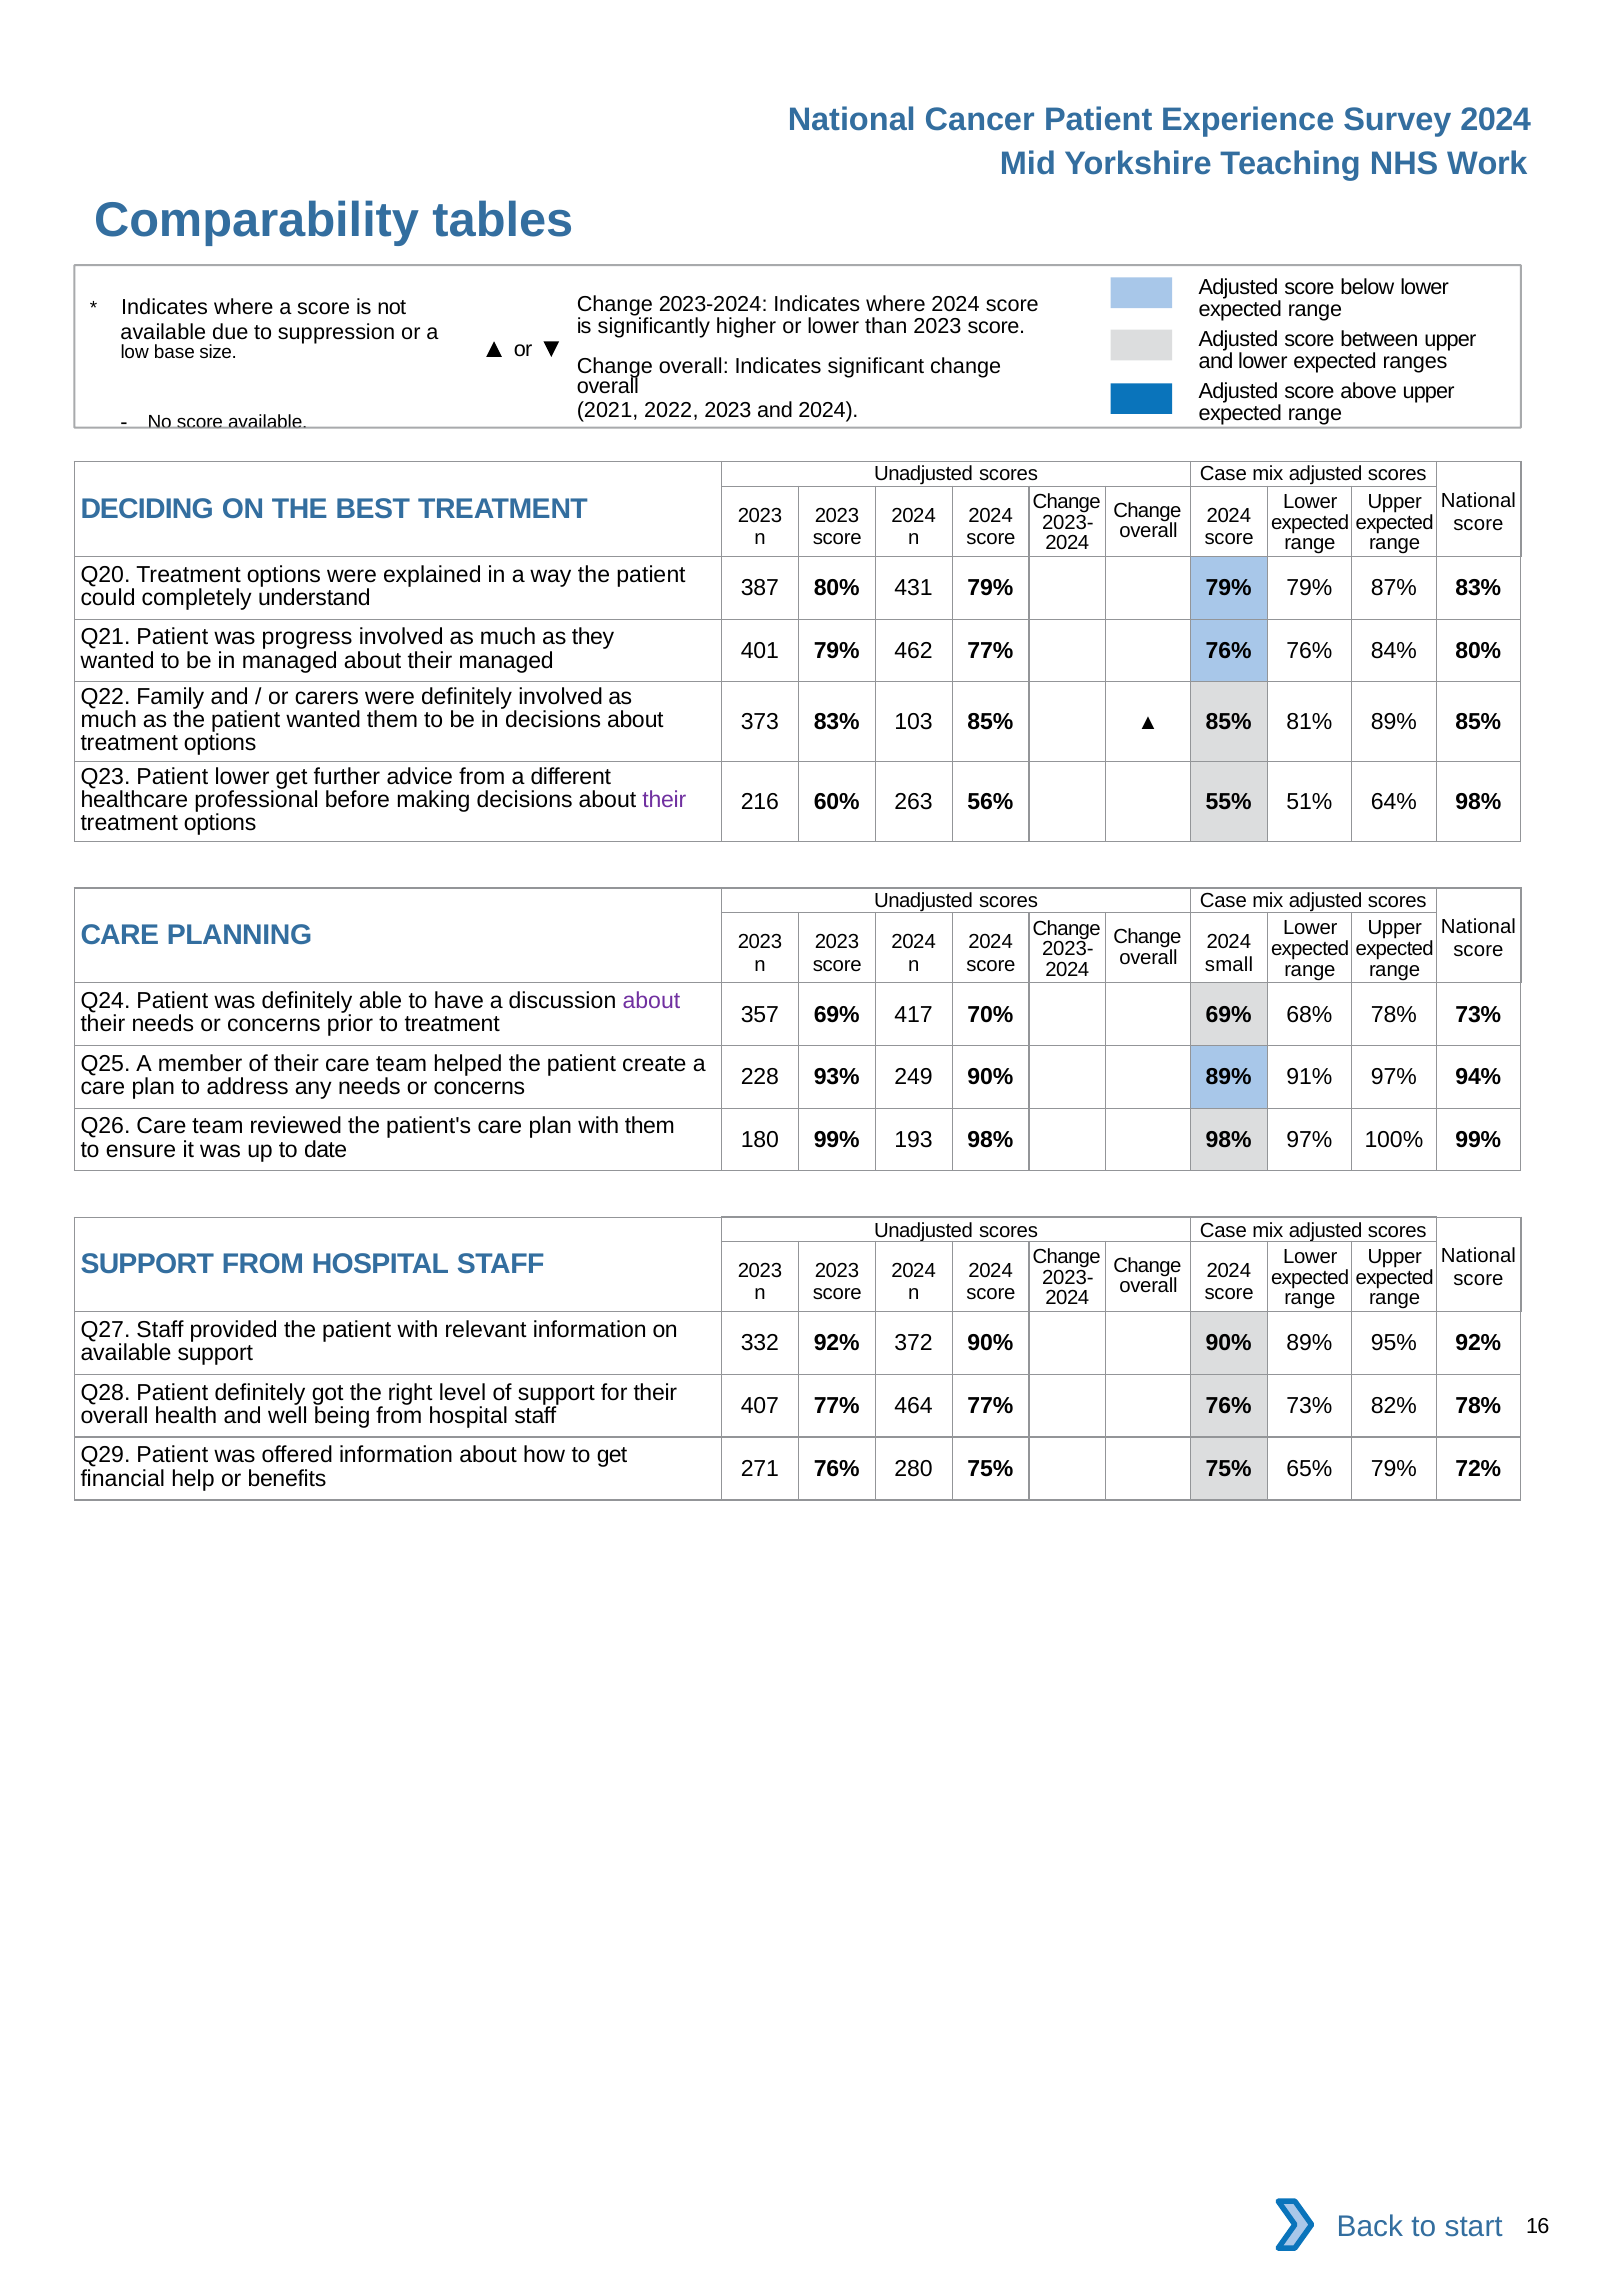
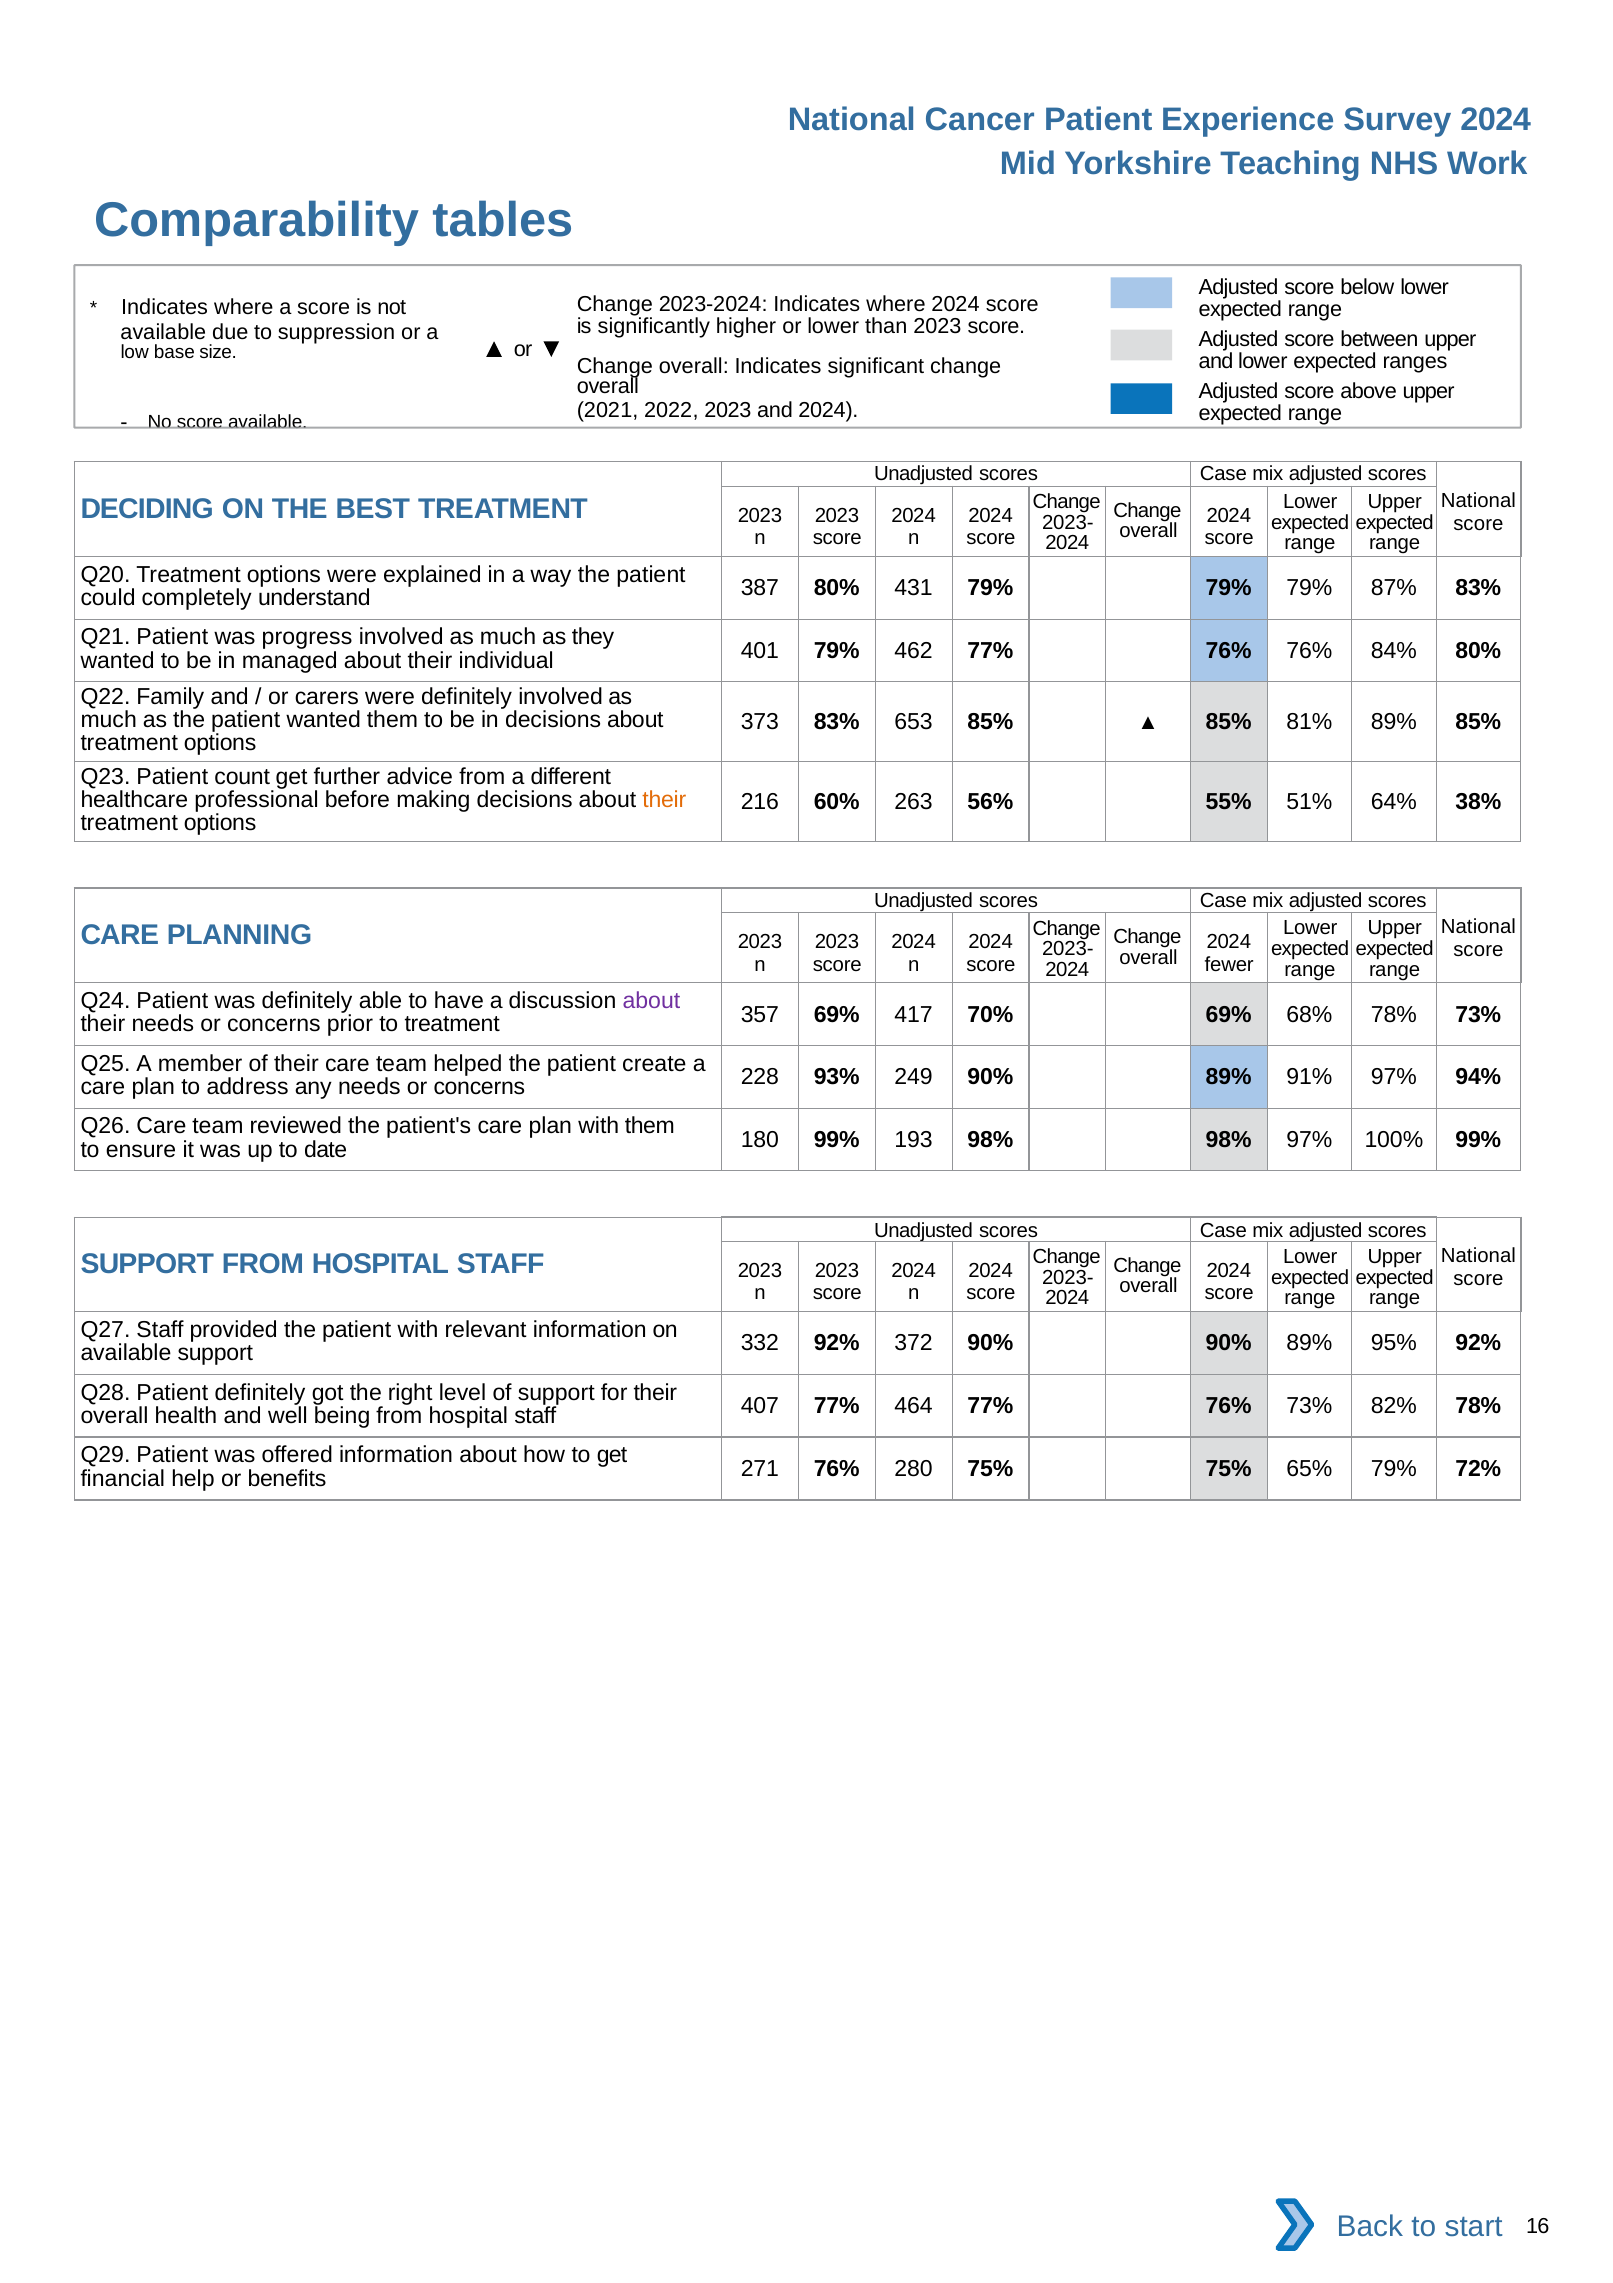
their managed: managed -> individual (506, 660)
103: 103 -> 653 (914, 722)
Patient lower: lower -> count (242, 777)
their colour: purple -> orange (664, 800)
64% 98%: 98% -> 38% (1478, 802)
small: small -> fewer (1229, 964)
